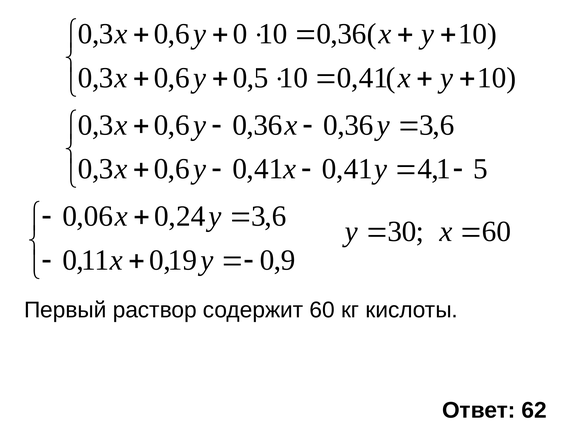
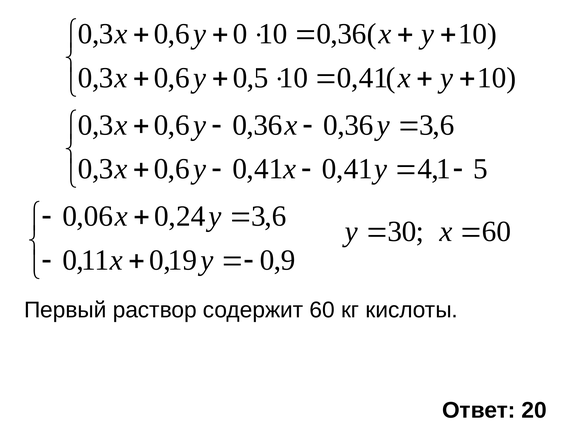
62: 62 -> 20 (534, 410)
